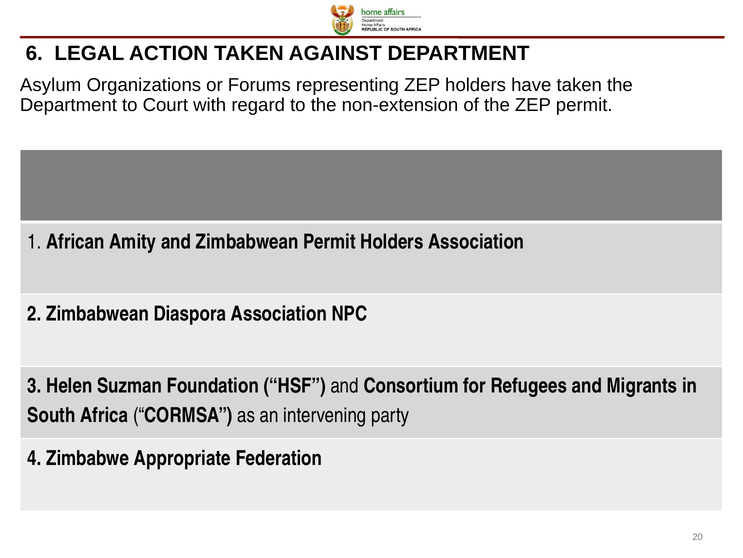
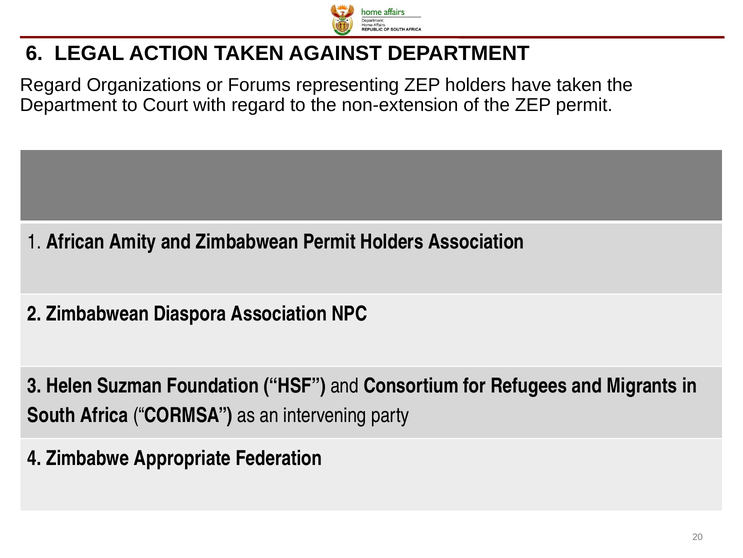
Asylum: Asylum -> Regard (51, 85)
